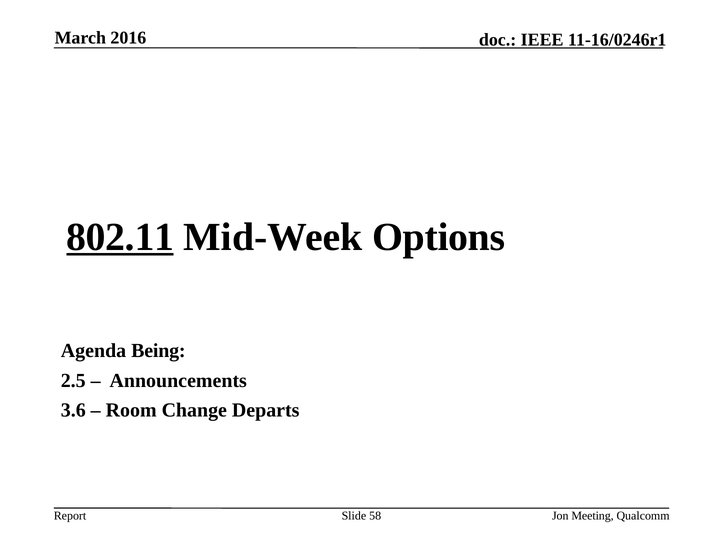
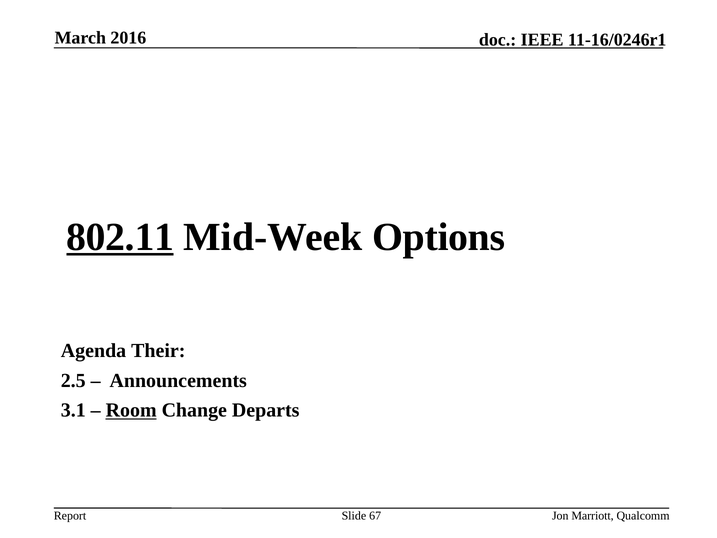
Being: Being -> Their (158, 350)
3.6: 3.6 -> 3.1 (73, 410)
Room underline: none -> present (131, 410)
58: 58 -> 67 (375, 516)
Meeting: Meeting -> Marriott (593, 516)
